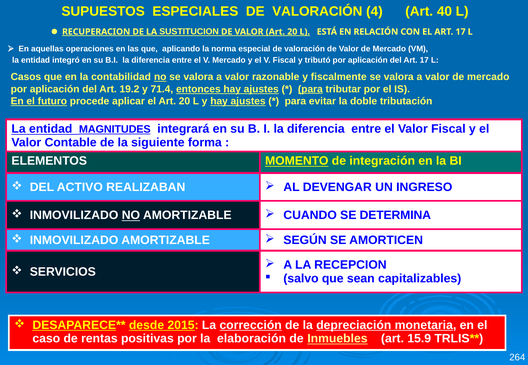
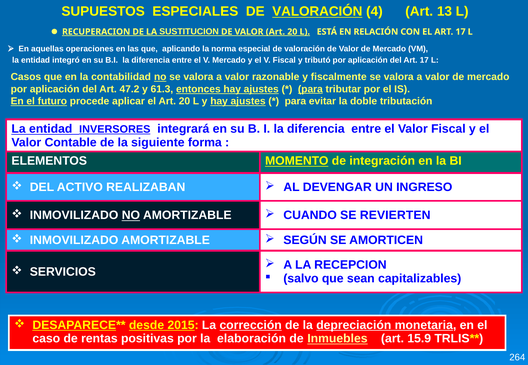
VALORACIÓN underline: none -> present (317, 11)
40: 40 -> 13 (444, 11)
19.2: 19.2 -> 47.2 (129, 89)
71.4: 71.4 -> 61.3 (162, 89)
MAGNITUDES: MAGNITUDES -> INVERSORES (115, 129)
DETERMINA: DETERMINA -> REVIERTEN (395, 216)
